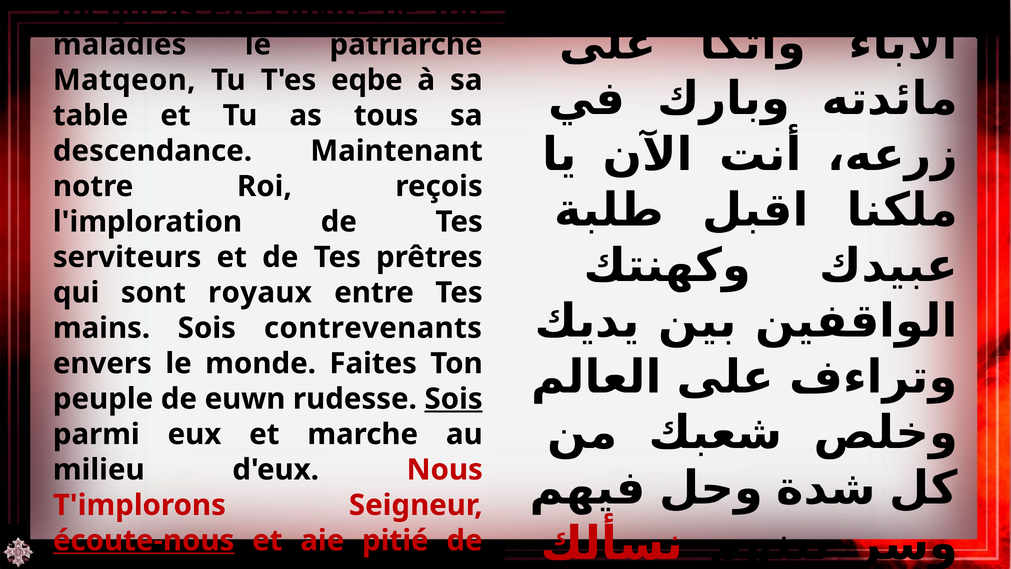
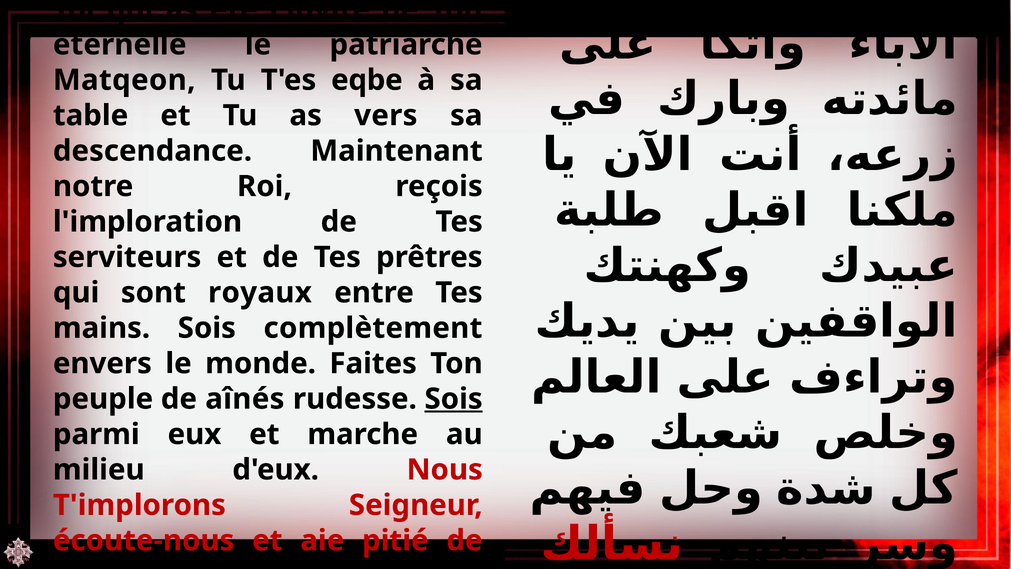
maladies: maladies -> éternelle (120, 45)
tous: tous -> vers (386, 115)
contrevenants: contrevenants -> complètement (373, 328)
euwn: euwn -> aînés (245, 399)
écoute-nous underline: present -> none (144, 540)
